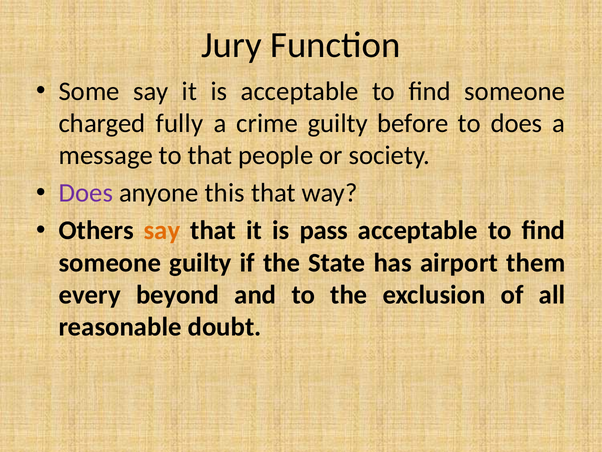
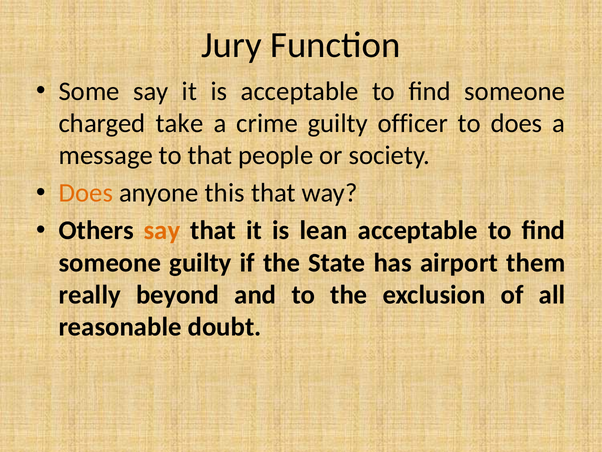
fully: fully -> take (180, 123)
before: before -> officer (413, 123)
Does colour: purple -> orange (86, 193)
pass: pass -> lean (324, 230)
every: every -> really (90, 295)
